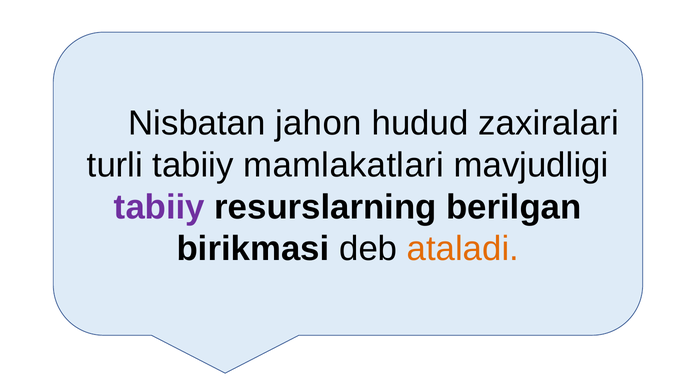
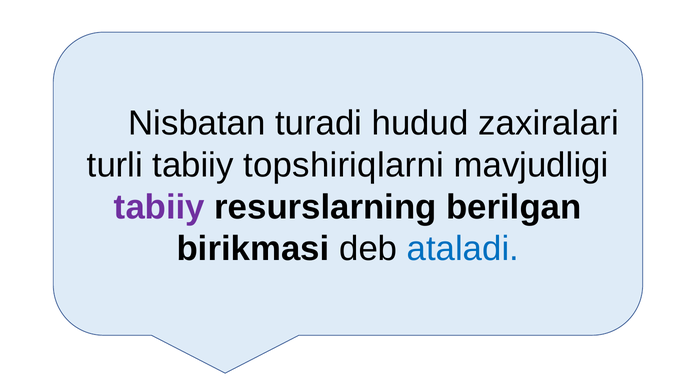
jahon: jahon -> turadi (319, 123)
mamlakatlari: mamlakatlari -> topshiriqlarni (344, 165)
ataladi colour: orange -> blue (463, 249)
